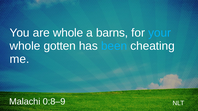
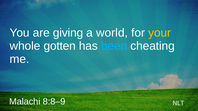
are whole: whole -> giving (68, 33)
barns: barns -> world (112, 33)
your colour: light blue -> yellow (160, 33)
0:8–9: 0:8–9 -> 8:8–9 (54, 102)
